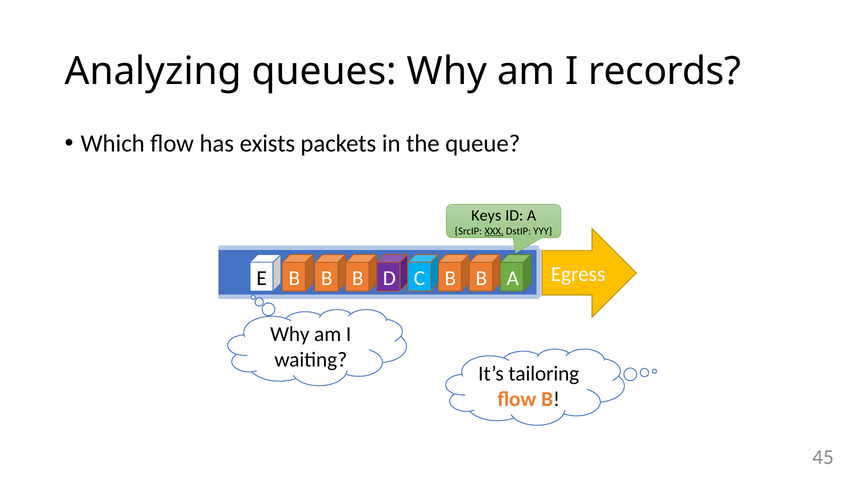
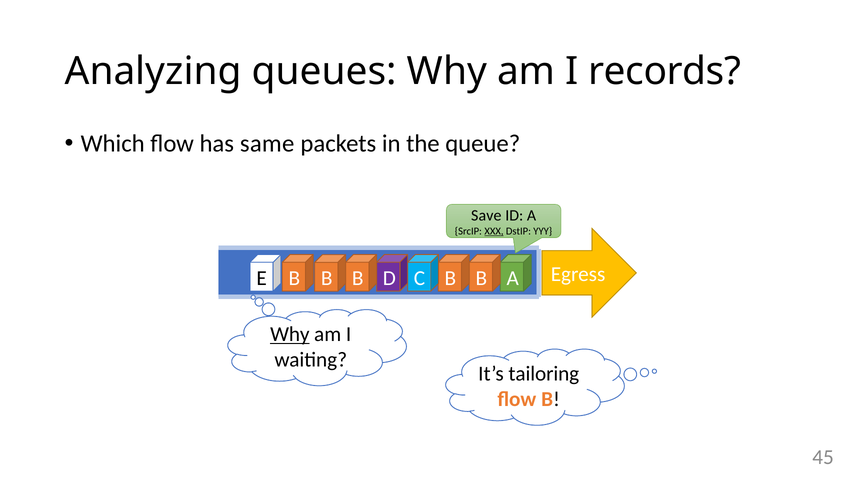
exists: exists -> same (267, 144)
Keys: Keys -> Save (486, 216)
Why underline: none -> present (290, 334)
